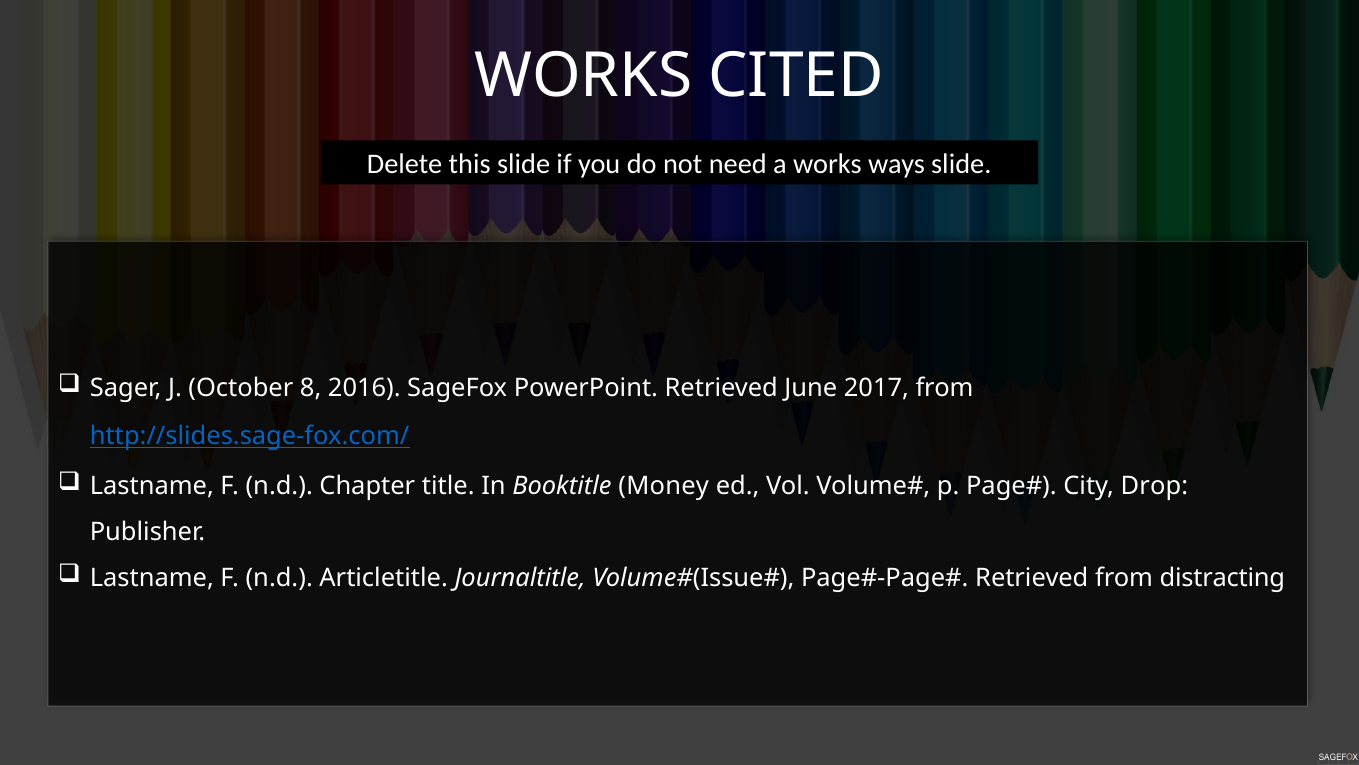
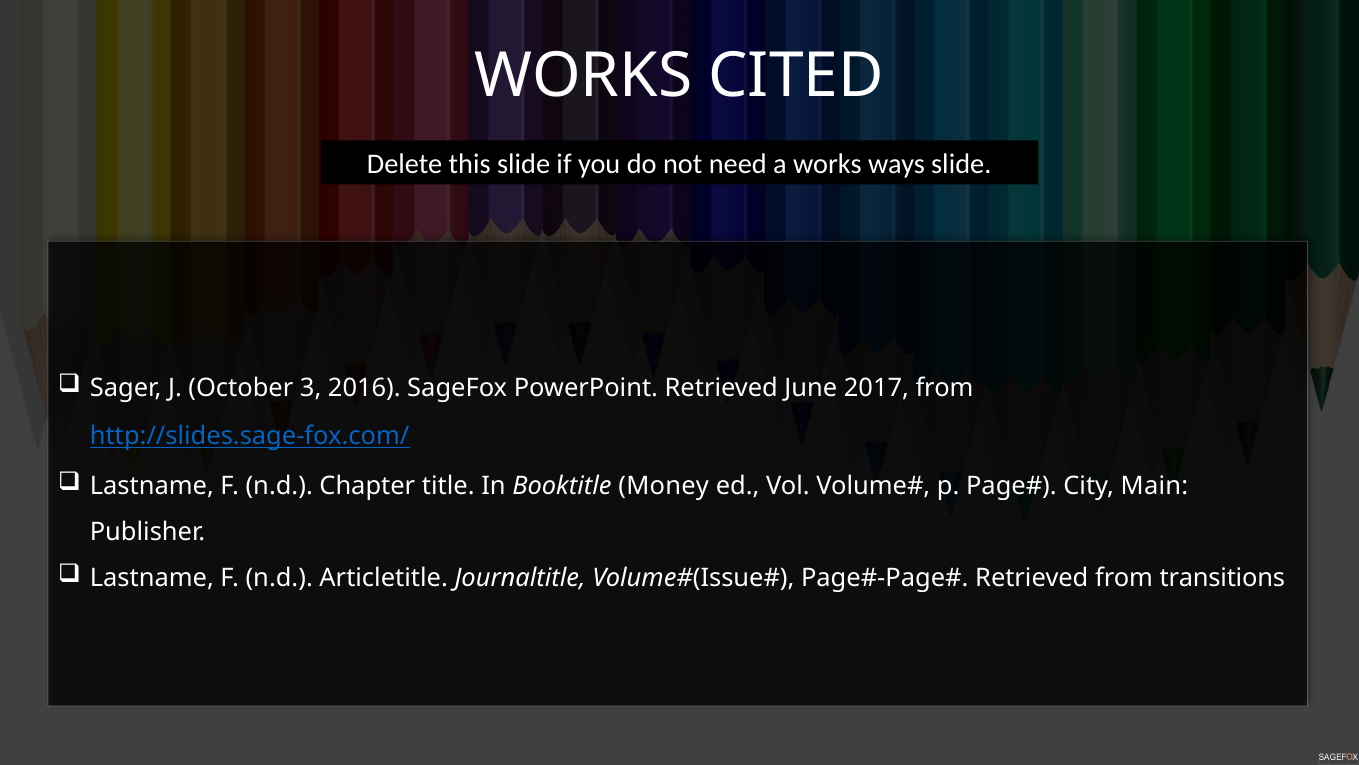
8: 8 -> 3 (311, 388)
Drop: Drop -> Main (1154, 486)
distracting: distracting -> transitions (1222, 577)
